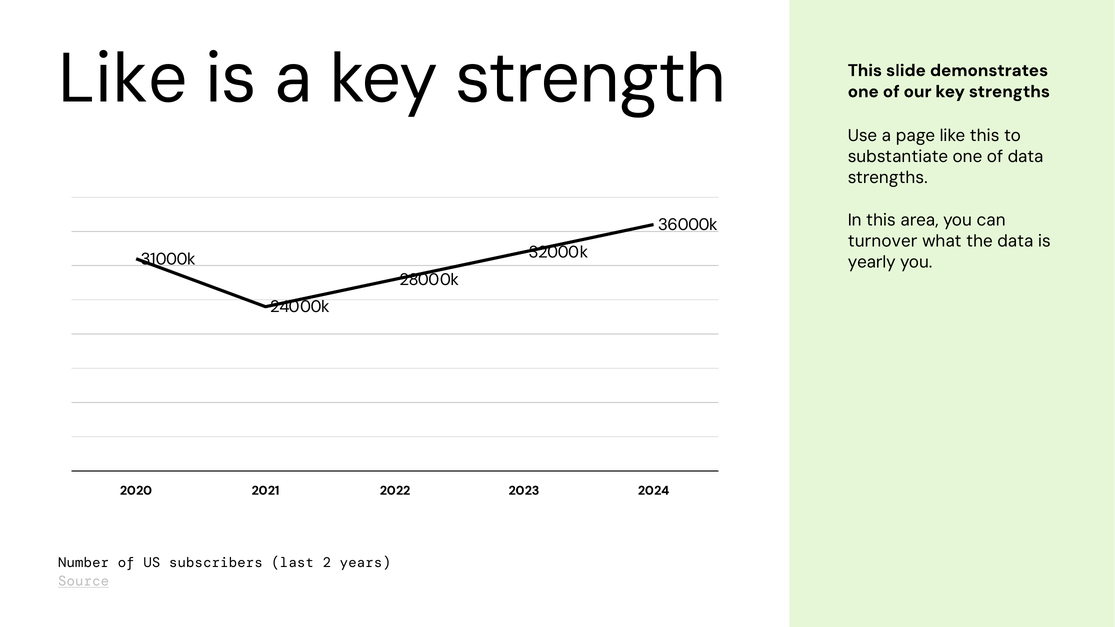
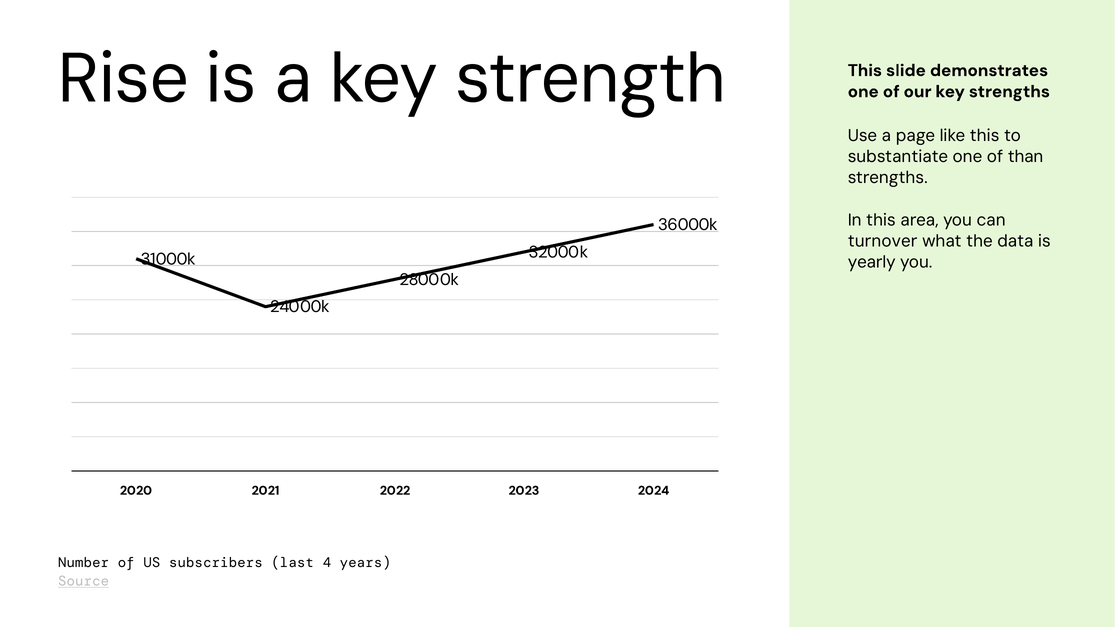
Like: Like -> Rise (123, 79)
of data: data -> than (1026, 157)
2: 2 -> 4 (327, 563)
